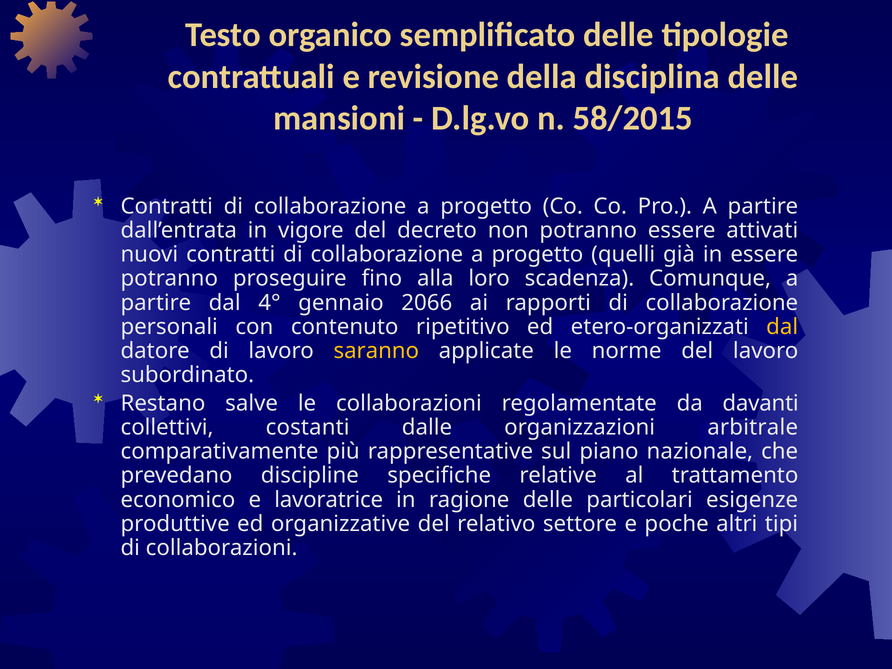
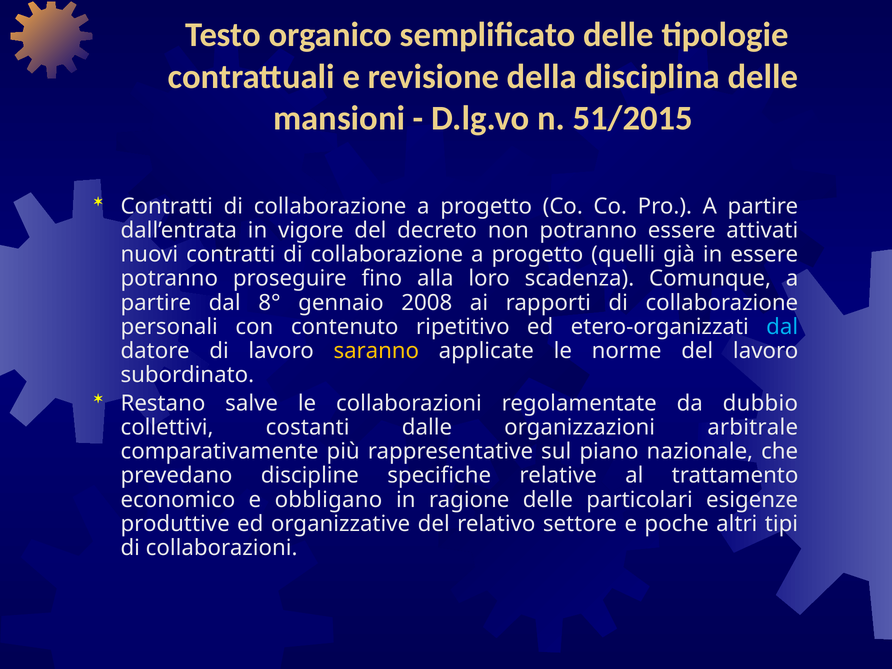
58/2015: 58/2015 -> 51/2015 (633, 118)
4°: 4° -> 8° (269, 303)
2066: 2066 -> 2008 (427, 303)
dal colour: yellow -> light blue (782, 327)
davanti: davanti -> dubbio (760, 403)
lavoratrice: lavoratrice -> obbligano (328, 500)
